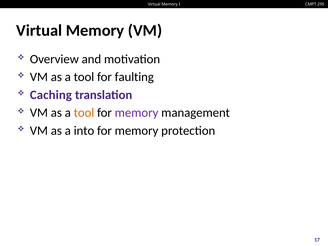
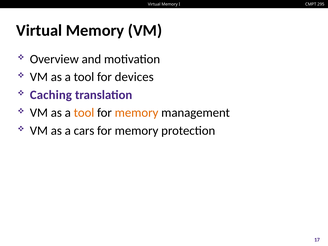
faulting: faulting -> devices (134, 77)
memory colour: purple -> orange (137, 113)
into: into -> cars (84, 131)
